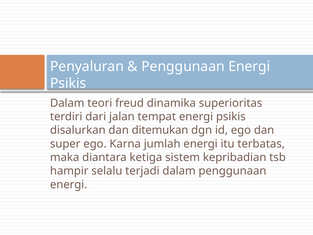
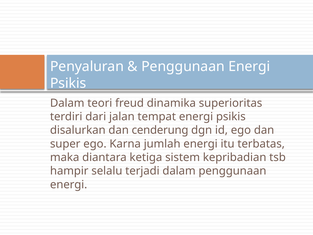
ditemukan: ditemukan -> cenderung (160, 130)
